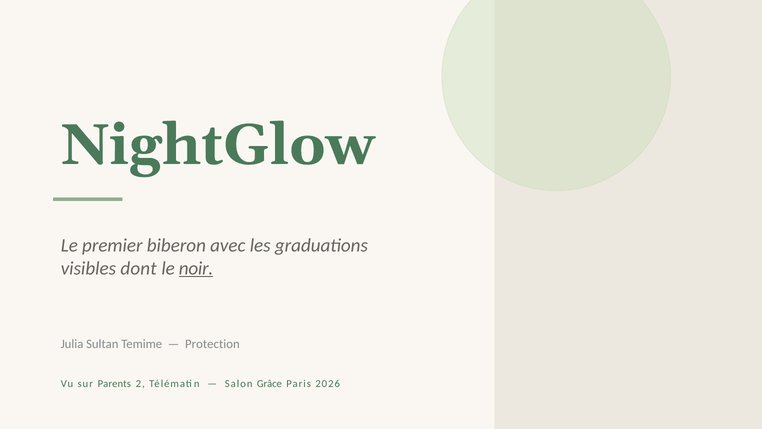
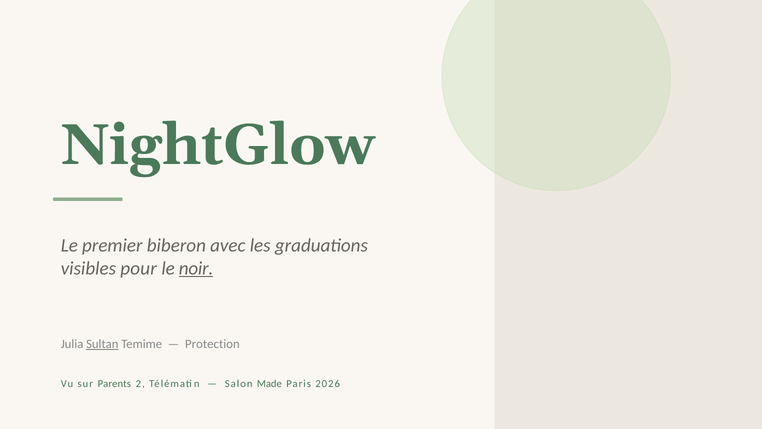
dont: dont -> pour (139, 268)
Sultan underline: none -> present (102, 344)
Grâce: Grâce -> Made (269, 384)
